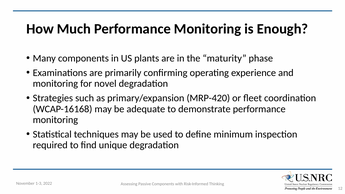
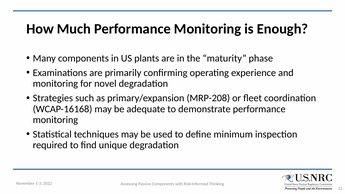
MRP-420: MRP-420 -> MRP-208 (208, 98)
